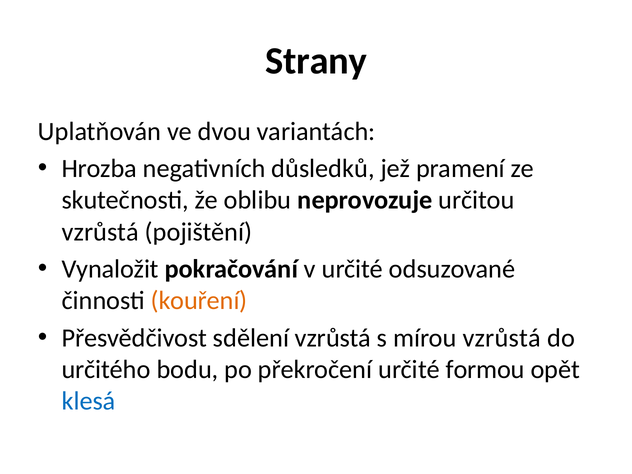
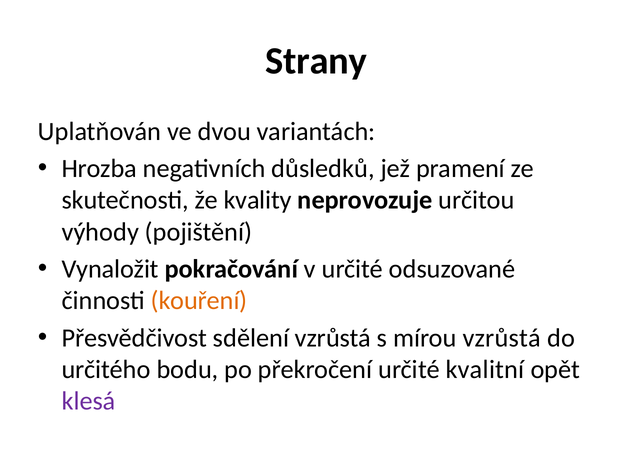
oblibu: oblibu -> kvality (258, 200)
vzrůstá: vzrůstá -> výhody (100, 232)
formou: formou -> kvalitní (485, 369)
klesá colour: blue -> purple (89, 401)
